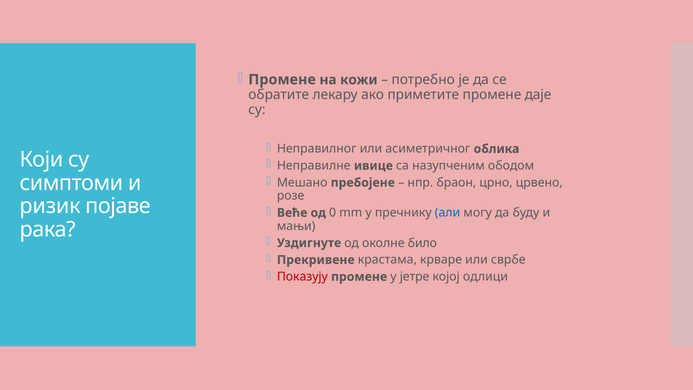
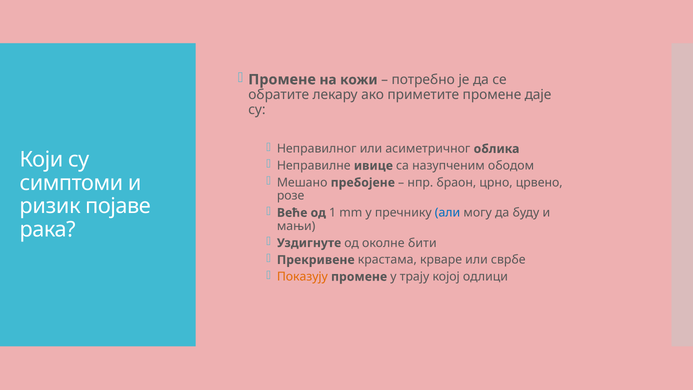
0: 0 -> 1 (333, 213)
било: било -> бити (422, 243)
Показују colour: red -> orange (302, 277)
јетре: јетре -> трају (415, 277)
